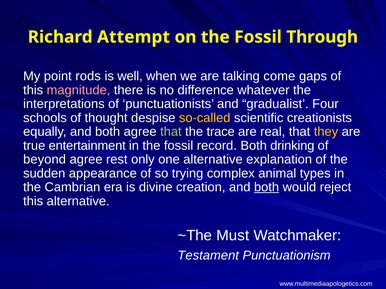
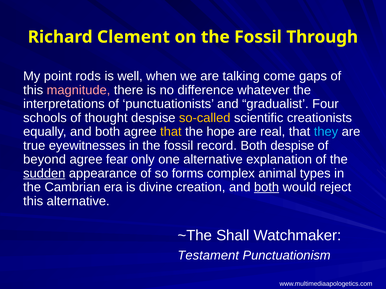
Attempt: Attempt -> Clement (134, 37)
that colour: light green -> yellow (171, 132)
trace: trace -> hope (221, 132)
they colour: yellow -> light blue (326, 132)
entertainment: entertainment -> eyewitnesses (87, 146)
Both drinking: drinking -> despise (292, 146)
rest: rest -> fear (117, 160)
sudden underline: none -> present (44, 174)
trying: trying -> forms (188, 174)
Must: Must -> Shall (233, 236)
